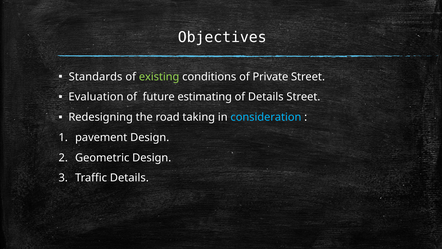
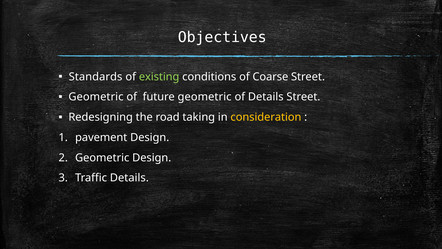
Private: Private -> Coarse (270, 77)
Evaluation: Evaluation -> Geometric (96, 97)
future estimating: estimating -> geometric (205, 97)
consideration colour: light blue -> yellow (266, 117)
